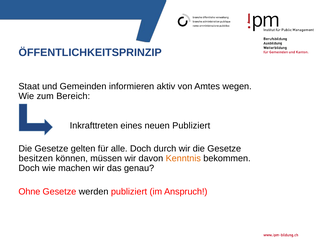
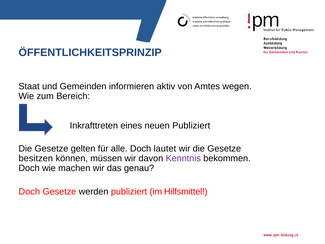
durch: durch -> lautet (165, 149)
Kenntnis colour: orange -> purple (183, 158)
Ohne: Ohne -> Doch (29, 191)
Anspruch: Anspruch -> Hilfsmittel (186, 191)
